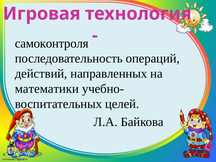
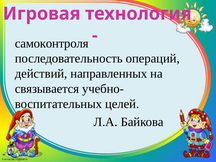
математики: математики -> связывается (47, 89)
